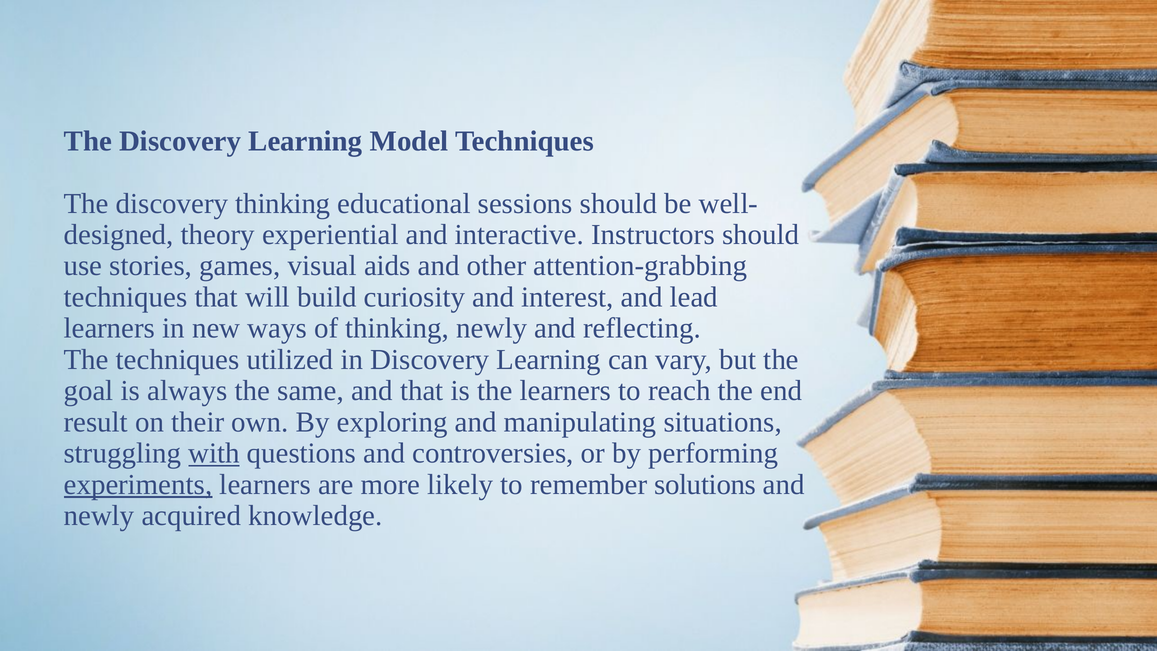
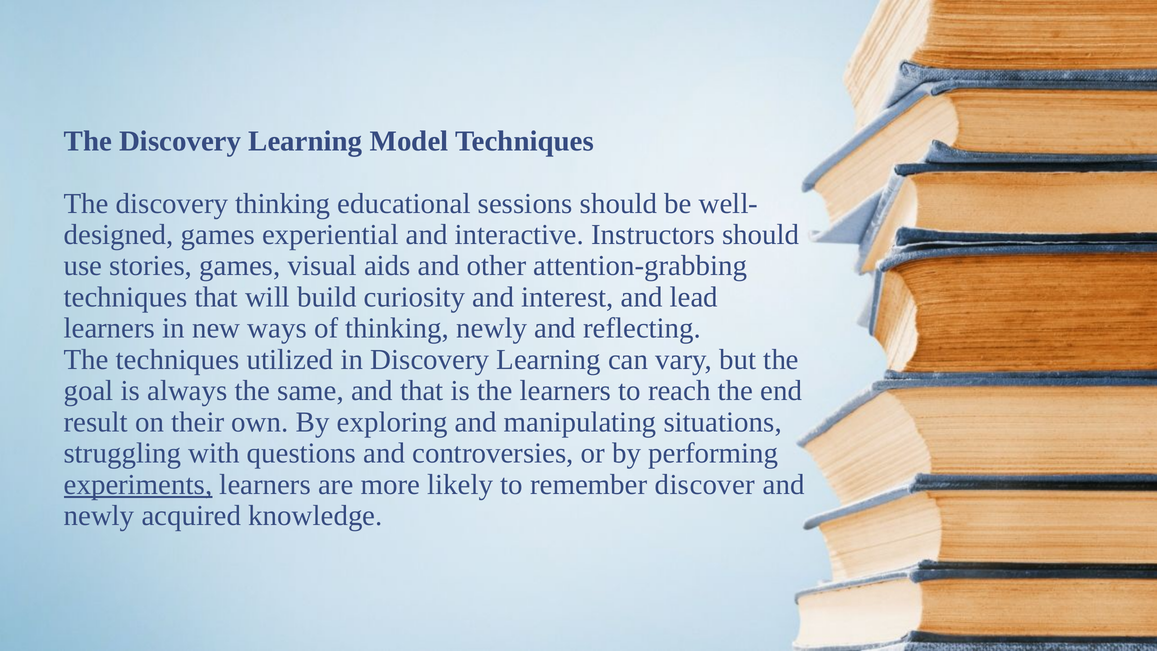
theory: theory -> games (218, 235)
with underline: present -> none (214, 453)
solutions: solutions -> discover (705, 485)
